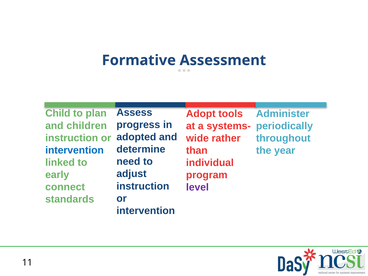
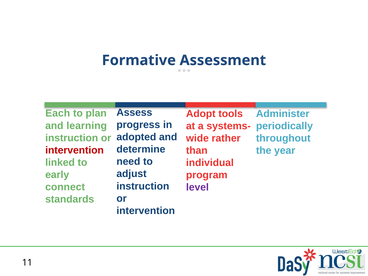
Child: Child -> Each (58, 113)
children: children -> learning (87, 126)
intervention colour: blue -> red (75, 150)
